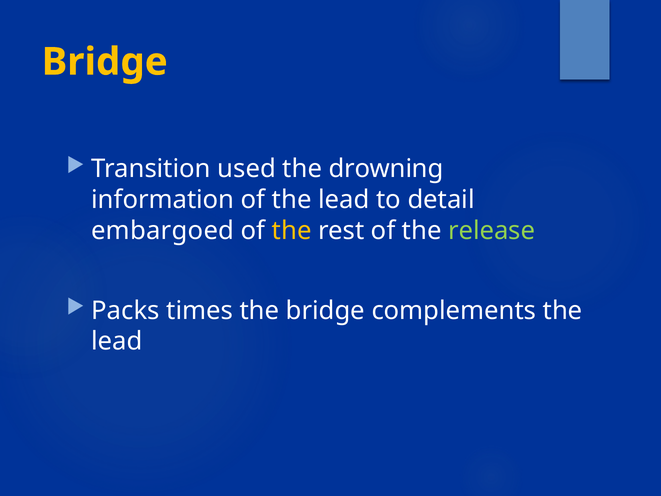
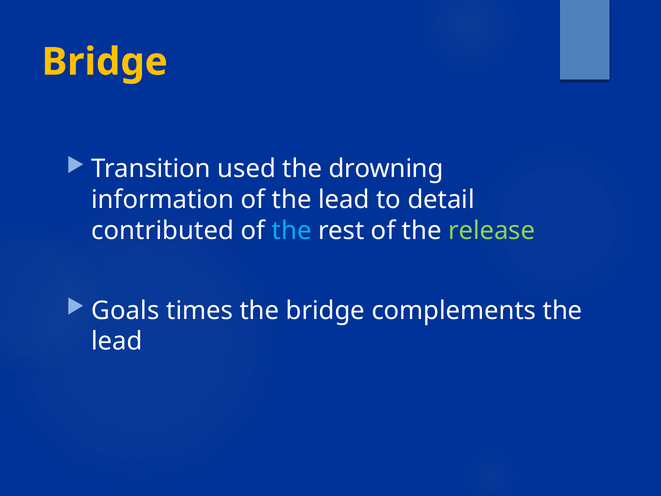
embargoed: embargoed -> contributed (163, 230)
the colour: yellow -> light blue (292, 230)
Packs: Packs -> Goals (125, 310)
